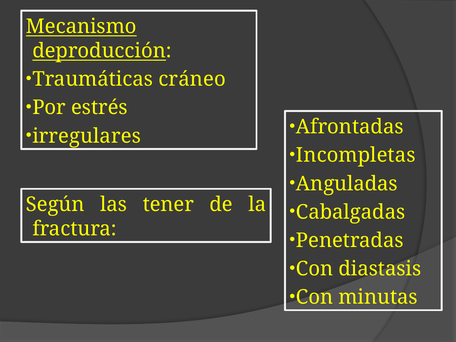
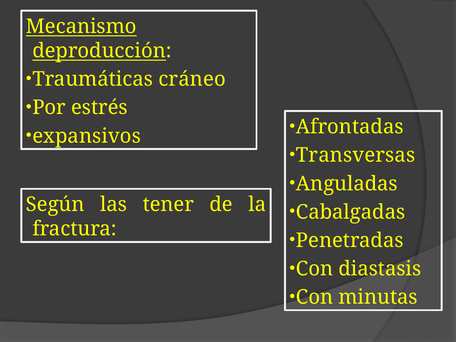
irregulares: irregulares -> expansivos (87, 136)
Incompletas: Incompletas -> Transversas (356, 155)
